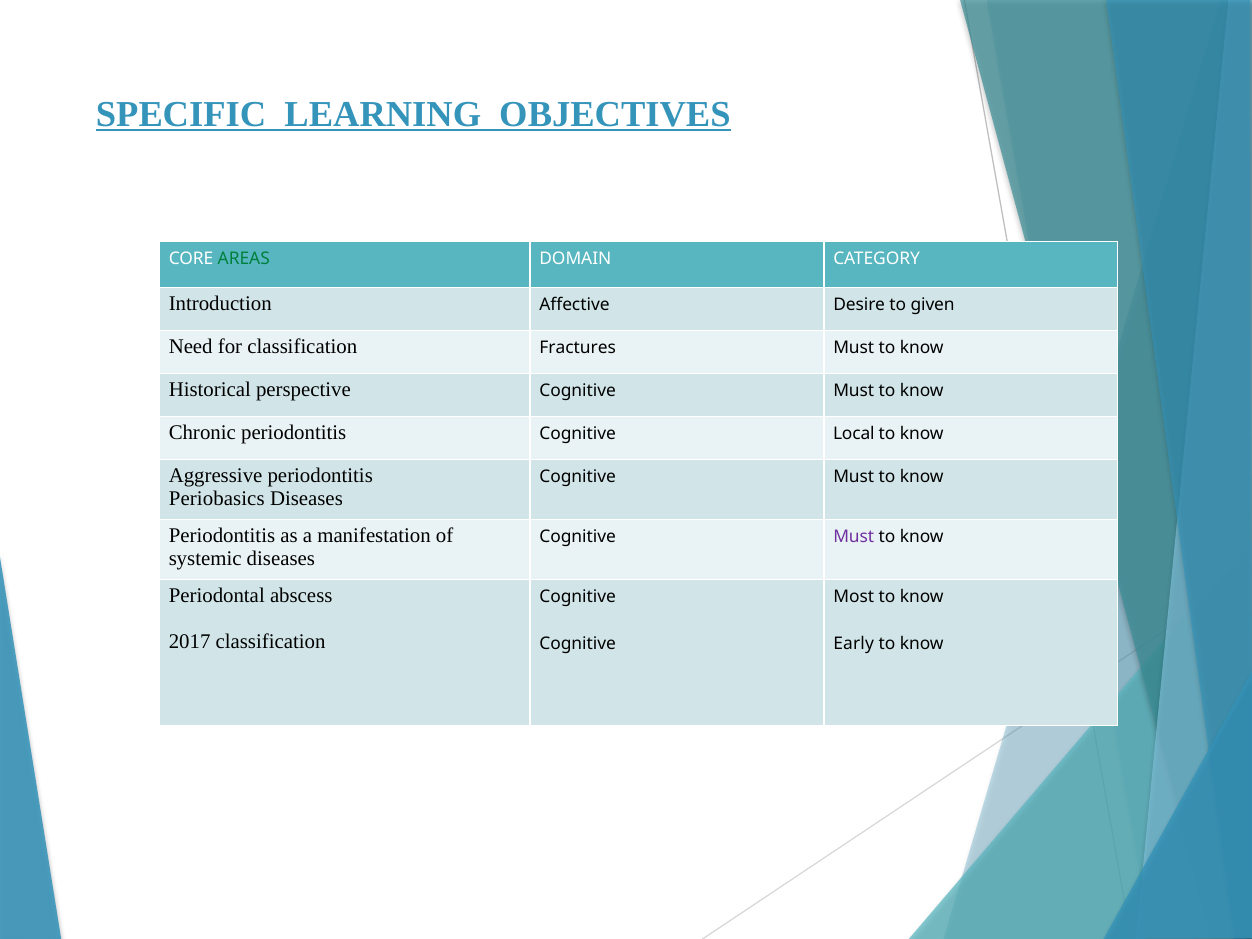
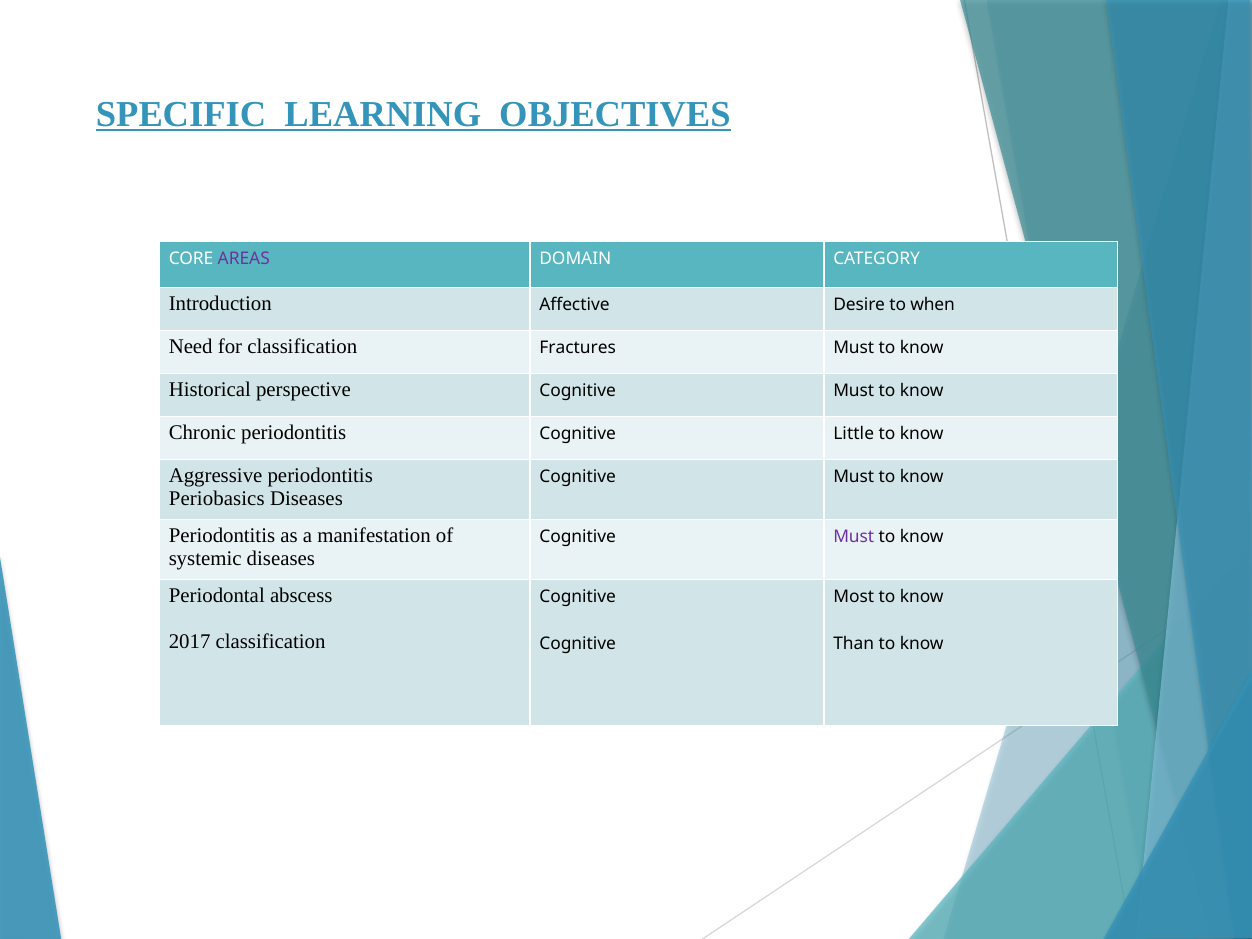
AREAS colour: green -> purple (244, 259)
given: given -> when (933, 305)
Local: Local -> Little (854, 434)
Early: Early -> Than (854, 644)
